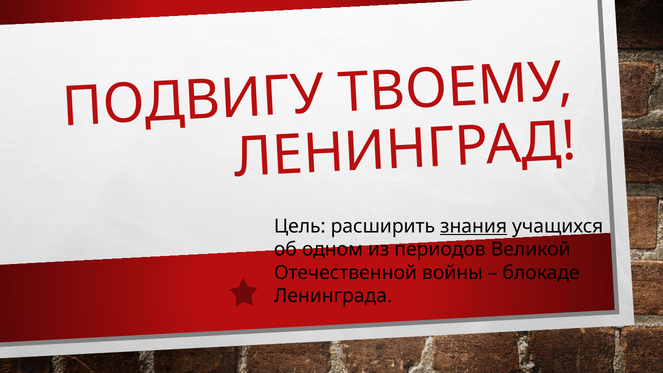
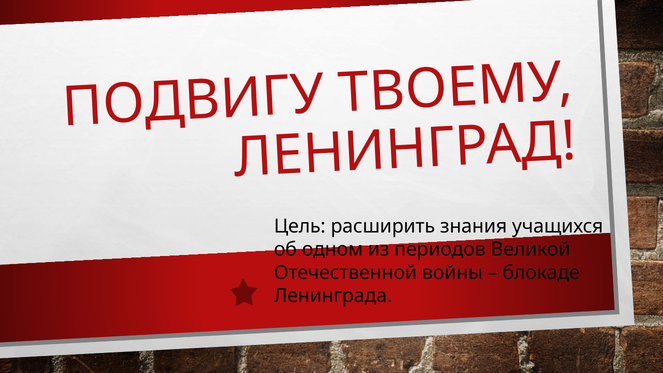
знания underline: present -> none (474, 226)
